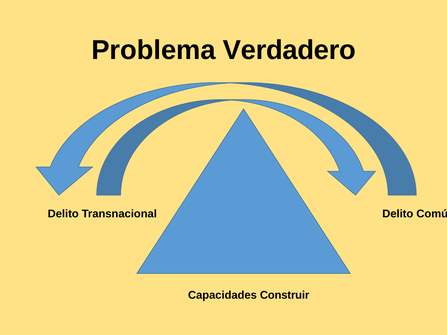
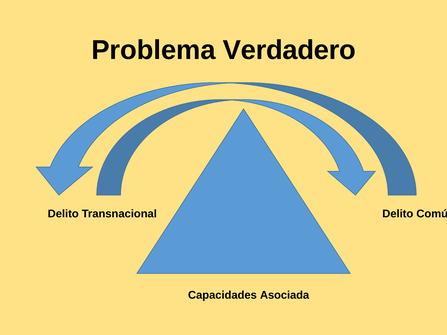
Construir: Construir -> Asociada (285, 295)
